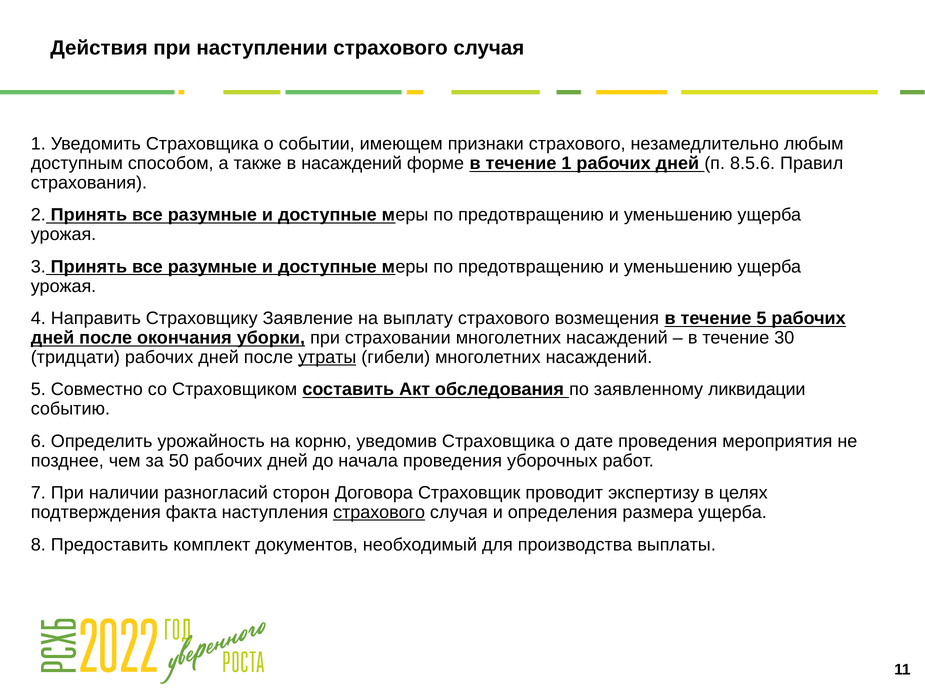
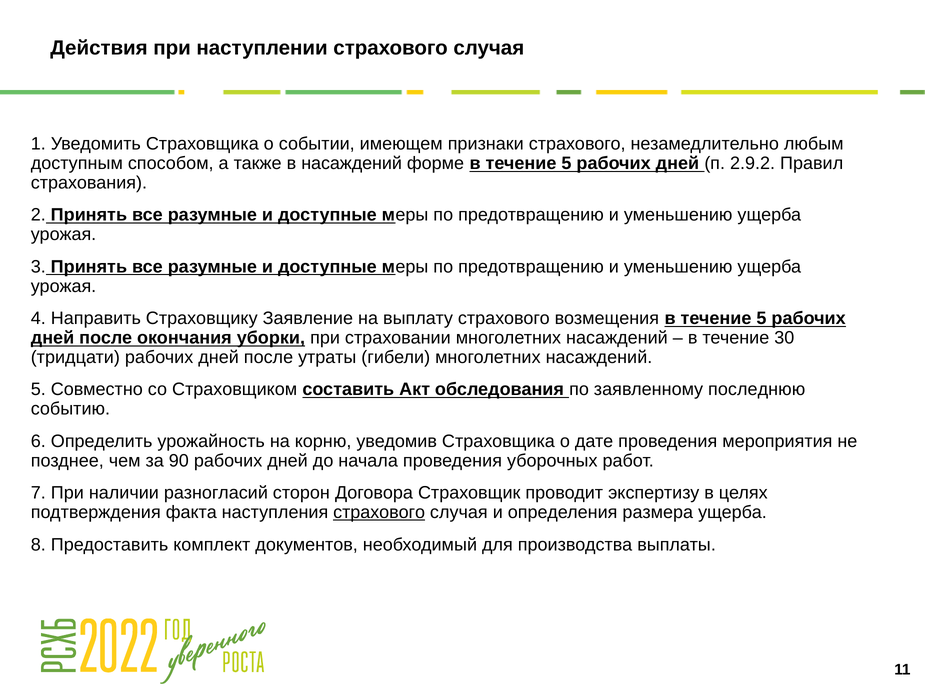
форме в течение 1: 1 -> 5 (566, 164)
8.5.6: 8.5.6 -> 2.9.2 (753, 164)
утраты underline: present -> none (327, 358)
ликвидации: ликвидации -> последнюю (757, 390)
50: 50 -> 90 (179, 461)
